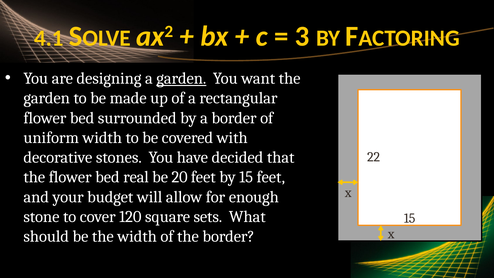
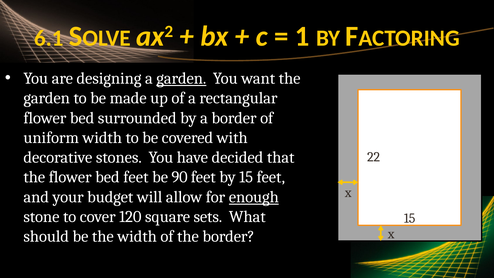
4.1: 4.1 -> 6.1 (49, 38)
3: 3 -> 1 (302, 36)
bed real: real -> feet (136, 177)
20: 20 -> 90 (180, 177)
enough underline: none -> present (254, 197)
